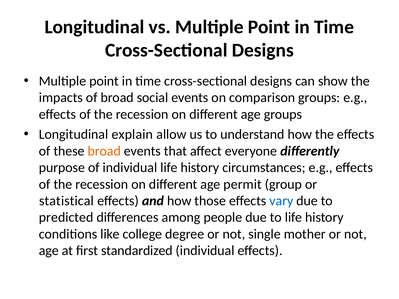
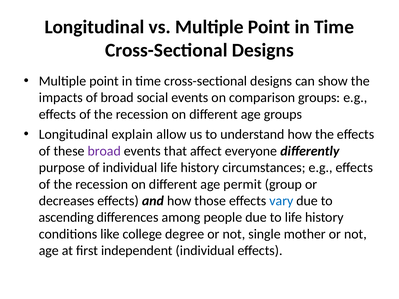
broad colour: orange -> purple (104, 151)
statistical: statistical -> decreases (67, 201)
predicted: predicted -> ascending (66, 218)
standardized: standardized -> independent (137, 251)
